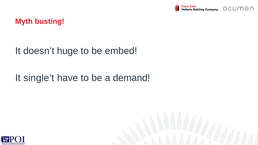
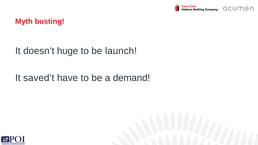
embed: embed -> launch (121, 51)
single’t: single’t -> saved’t (39, 78)
